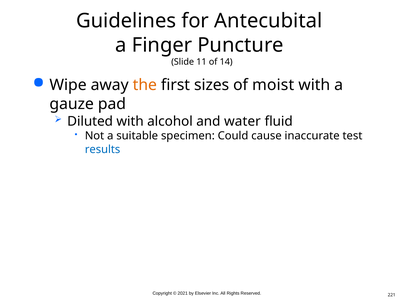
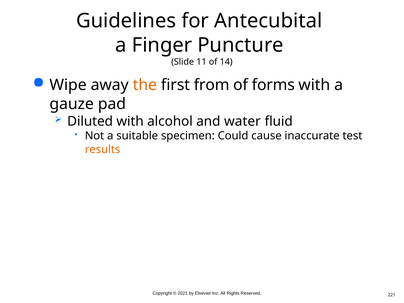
sizes: sizes -> from (212, 85)
moist: moist -> forms (273, 85)
results colour: blue -> orange (103, 149)
